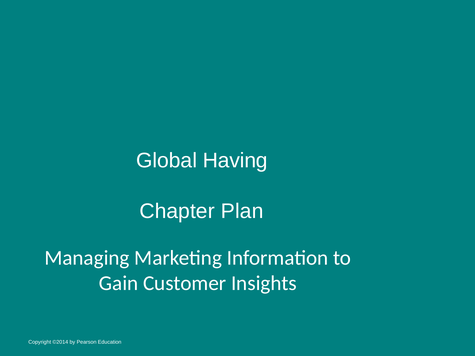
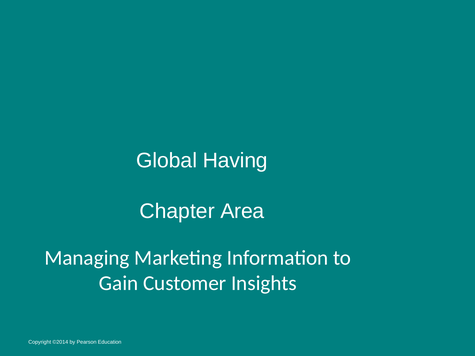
Plan: Plan -> Area (242, 211)
